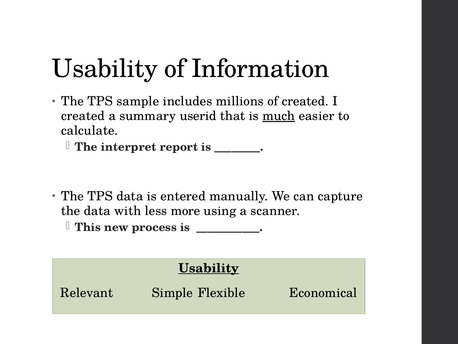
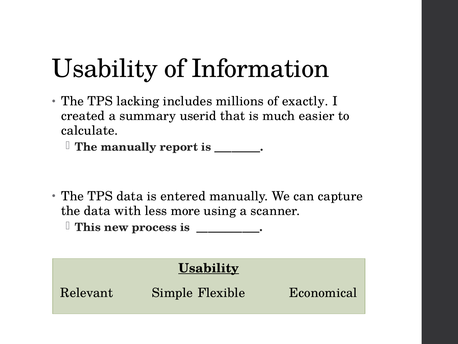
sample: sample -> lacking (138, 101)
of created: created -> exactly (305, 101)
much underline: present -> none (279, 116)
The interpret: interpret -> manually (129, 147)
